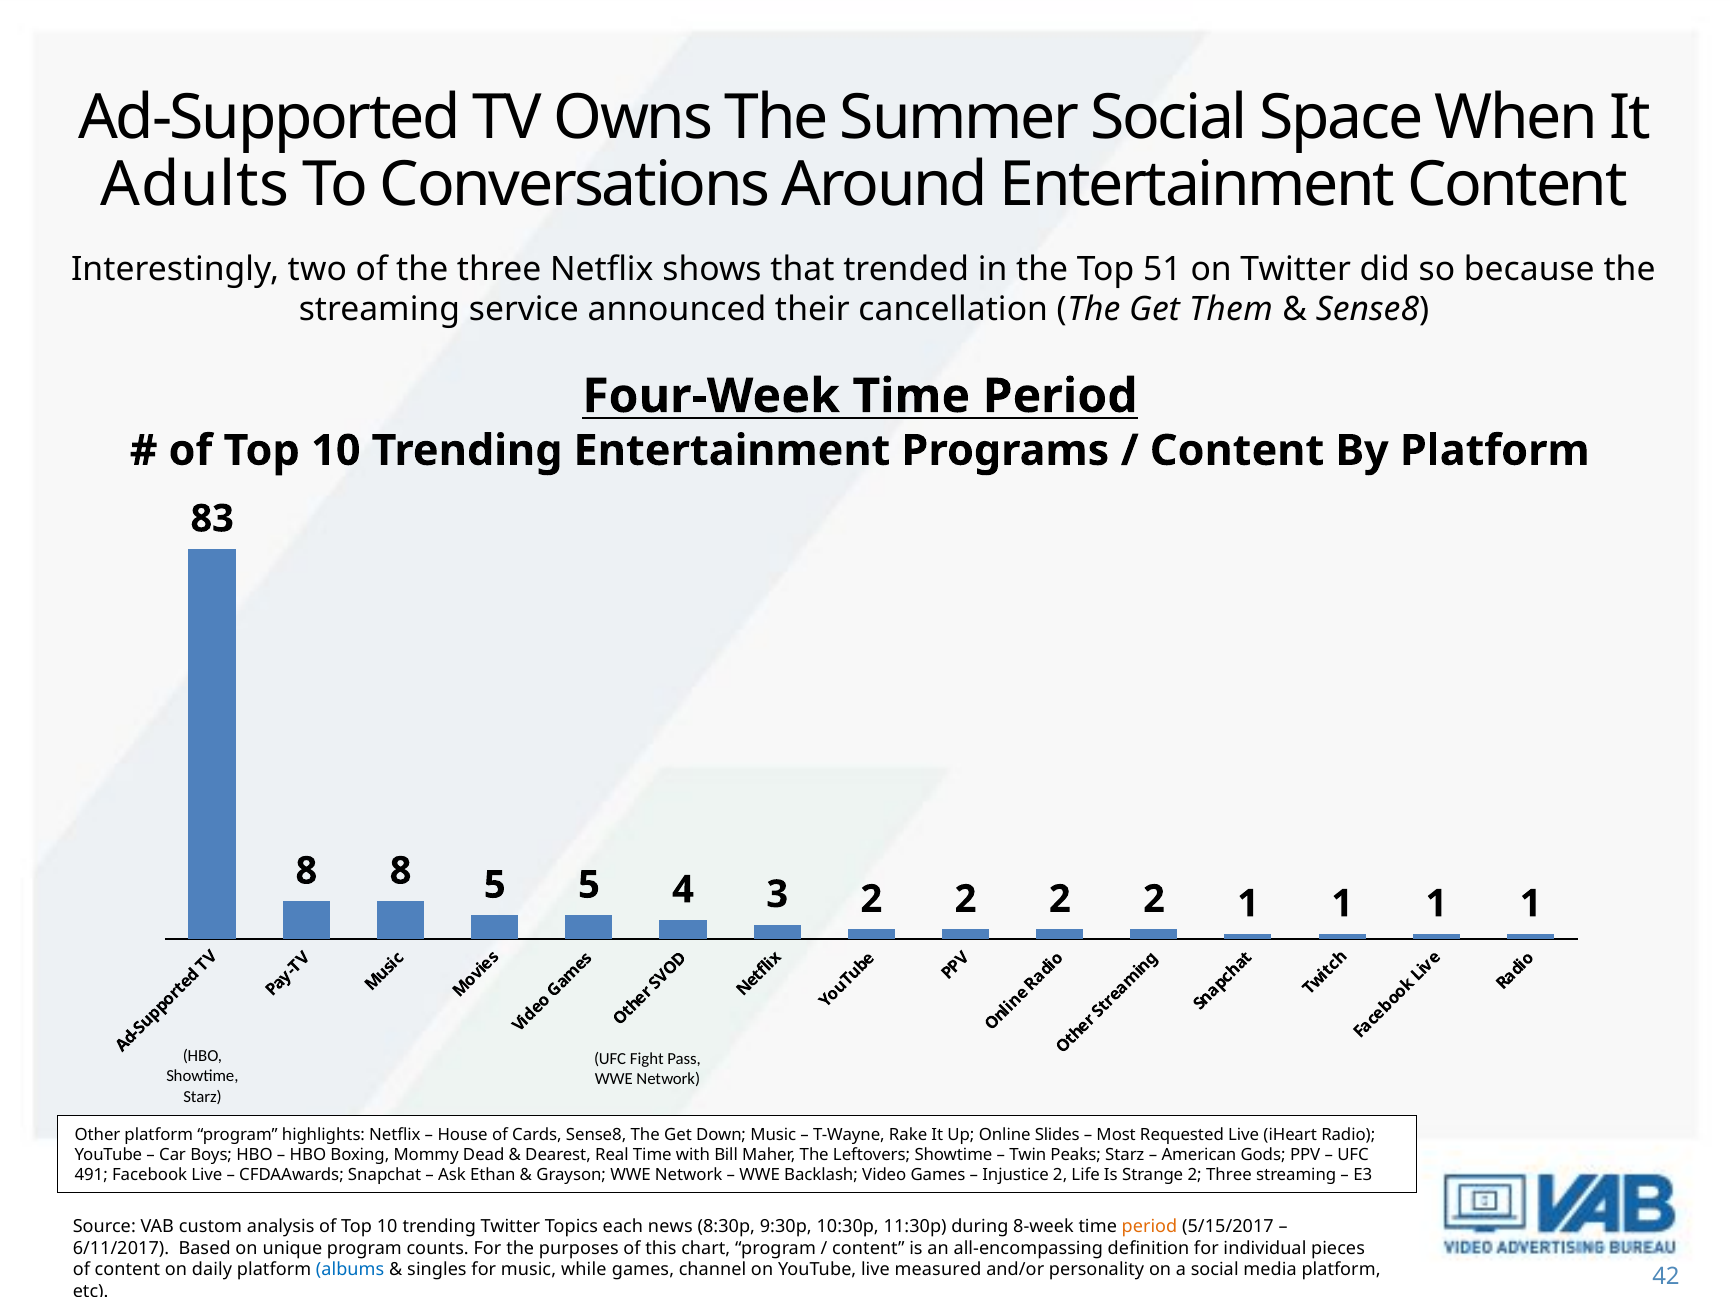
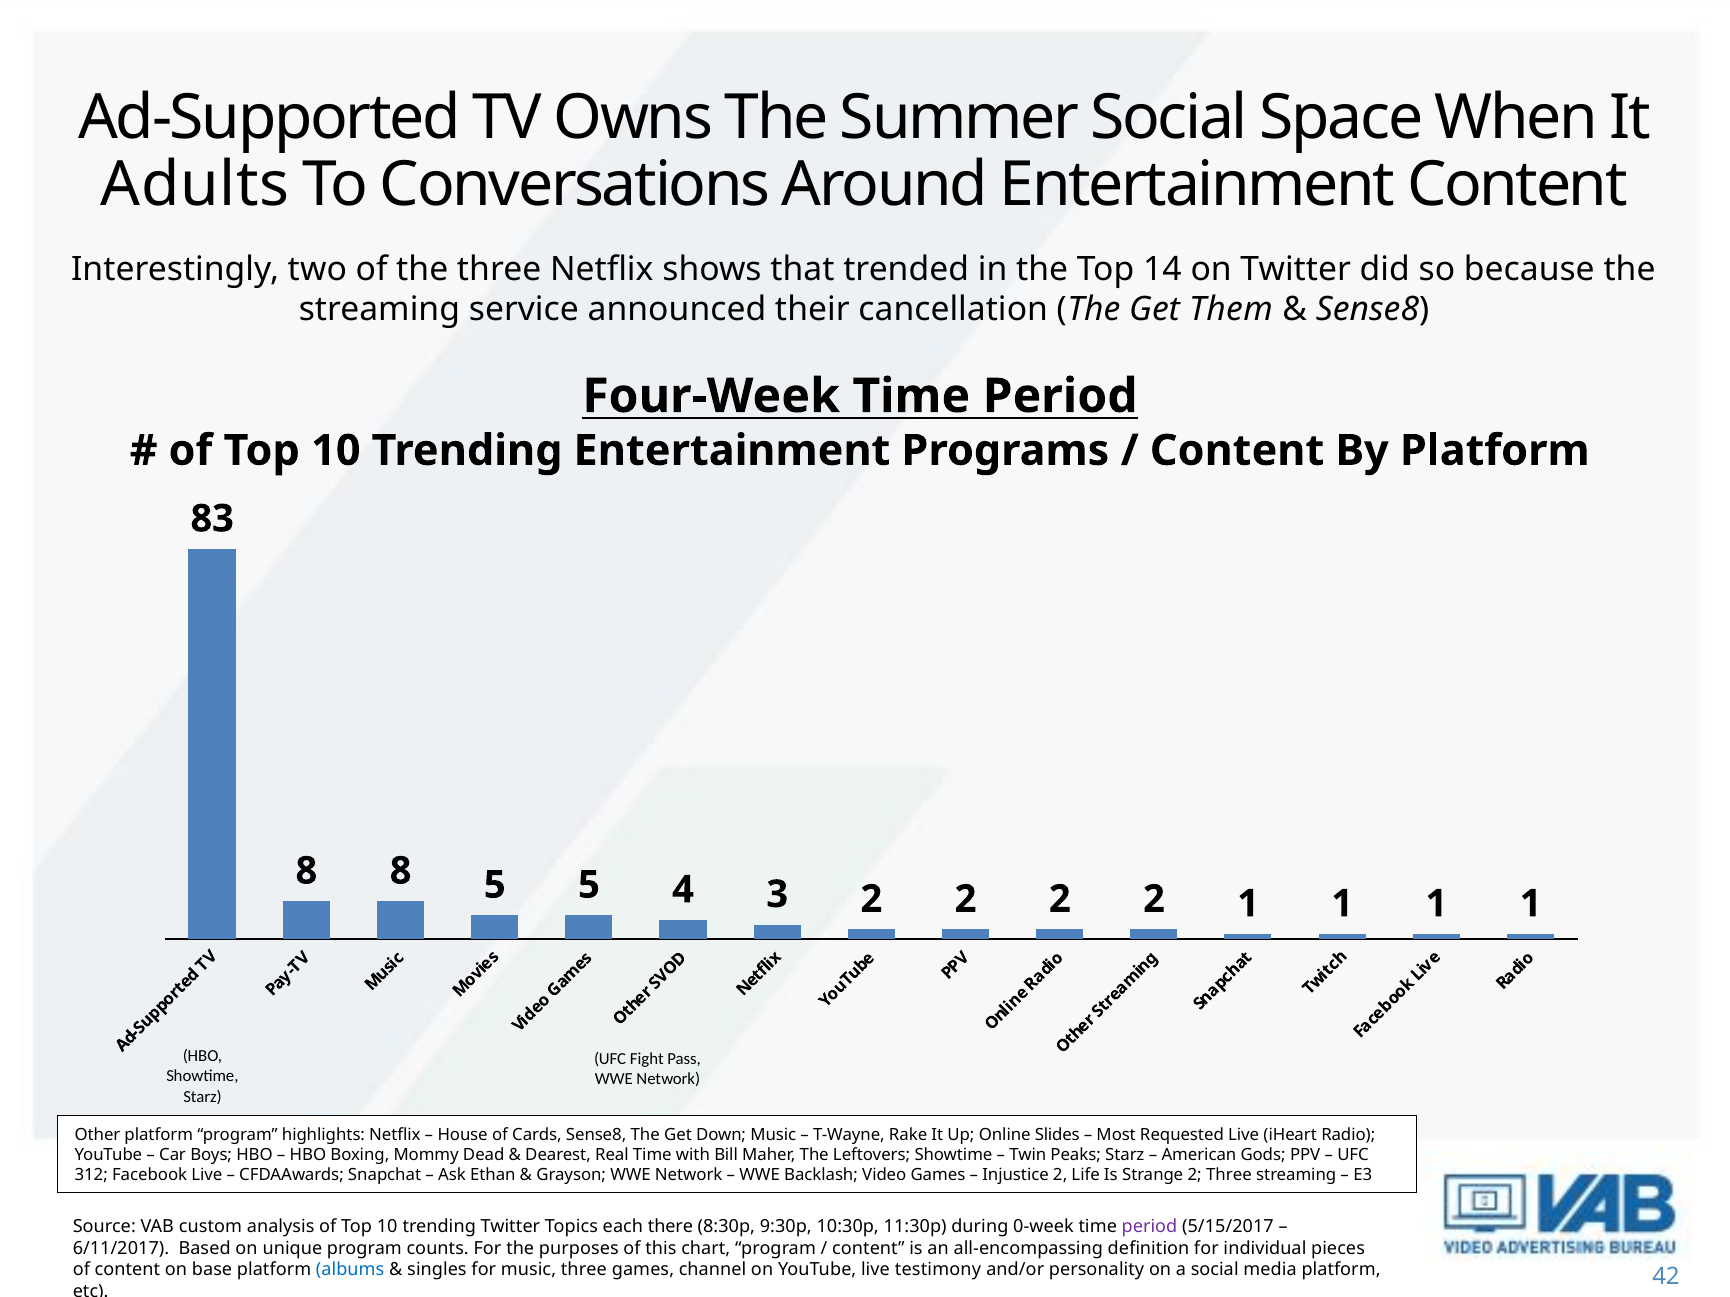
51: 51 -> 14 (1162, 269)
491: 491 -> 312 (91, 1176)
news: news -> there (670, 1227)
8-week: 8-week -> 0-week (1043, 1227)
period colour: orange -> purple (1149, 1227)
daily: daily -> base (212, 1270)
music while: while -> three (584, 1270)
measured: measured -> testimony (938, 1270)
